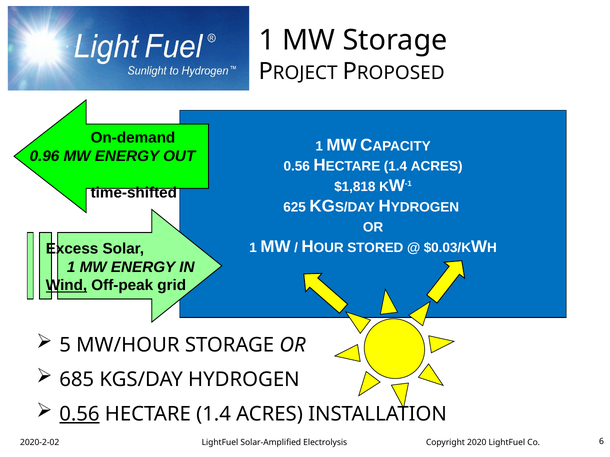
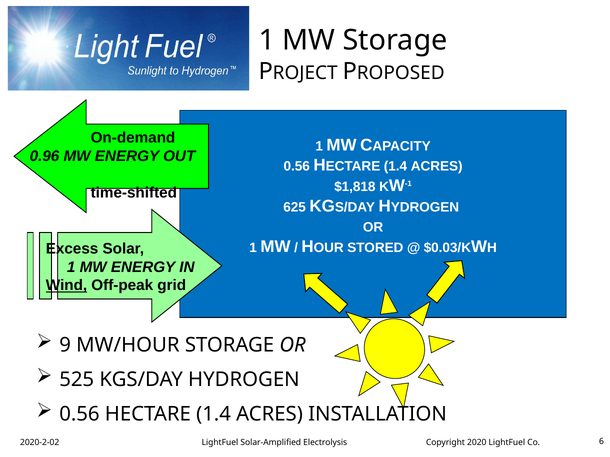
5: 5 -> 9 (65, 345)
685: 685 -> 525 (77, 380)
0.56 underline: present -> none (79, 414)
